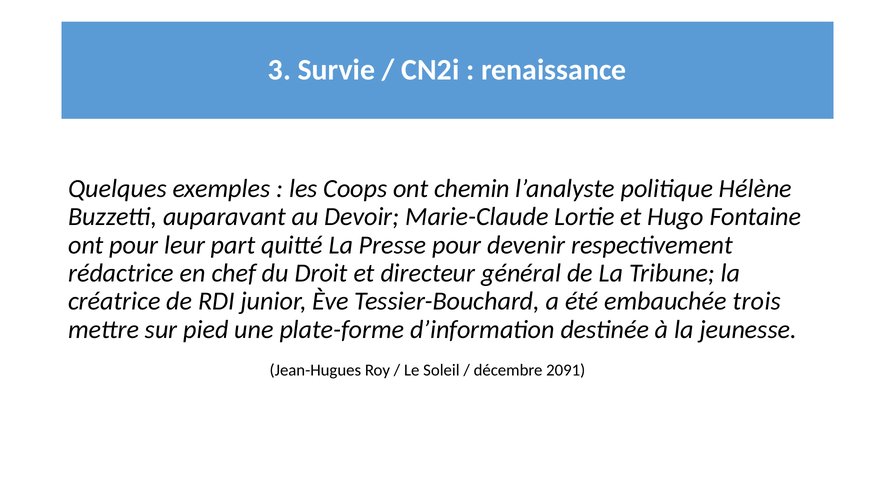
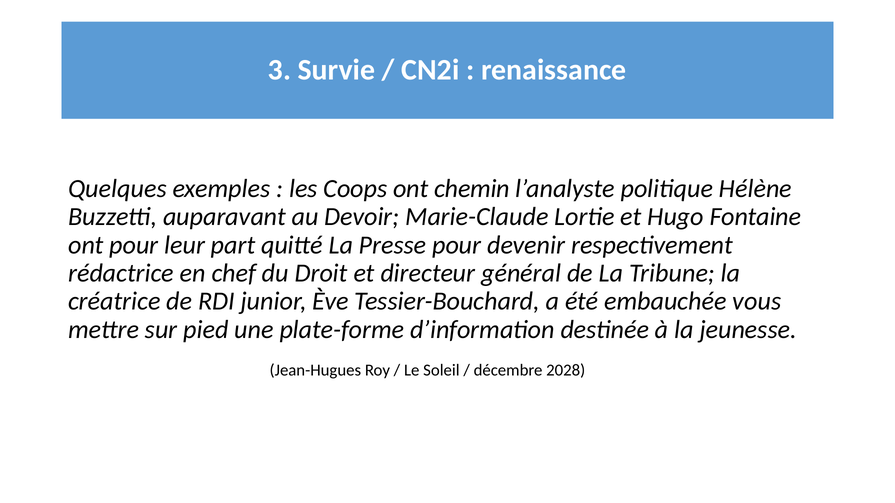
trois: trois -> vous (757, 302)
2091: 2091 -> 2028 (566, 370)
